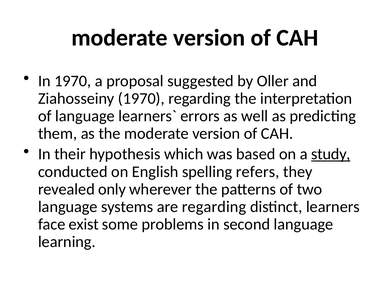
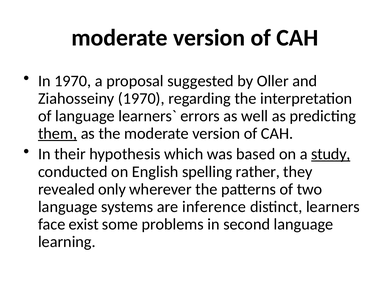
them underline: none -> present (58, 134)
refers: refers -> rather (258, 172)
are regarding: regarding -> inference (214, 207)
